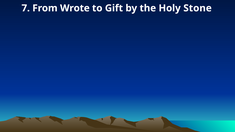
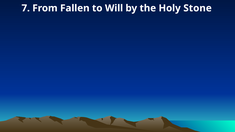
Wrote: Wrote -> Fallen (75, 8)
Gift: Gift -> Will (114, 8)
